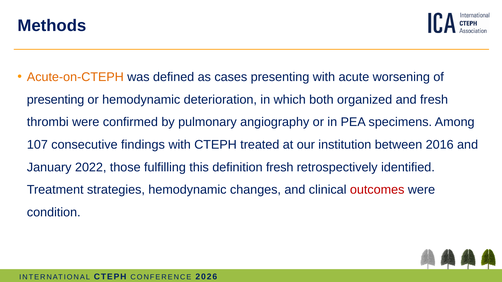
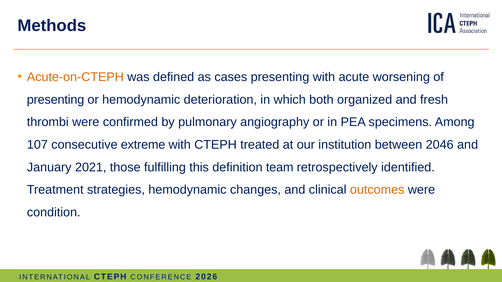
findings: findings -> extreme (143, 145)
2016: 2016 -> 2046 (440, 145)
2022: 2022 -> 2021 (91, 167)
definition fresh: fresh -> team (280, 167)
outcomes colour: red -> orange (377, 190)
